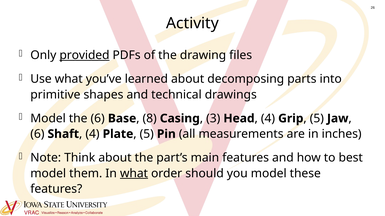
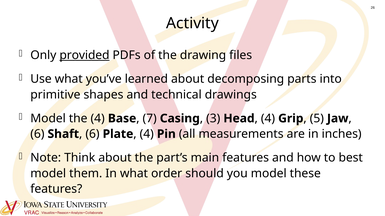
the 6: 6 -> 4 (98, 119)
8: 8 -> 7 (150, 119)
4: 4 -> 6 (92, 134)
5: 5 -> 4 (147, 134)
what underline: present -> none (134, 174)
